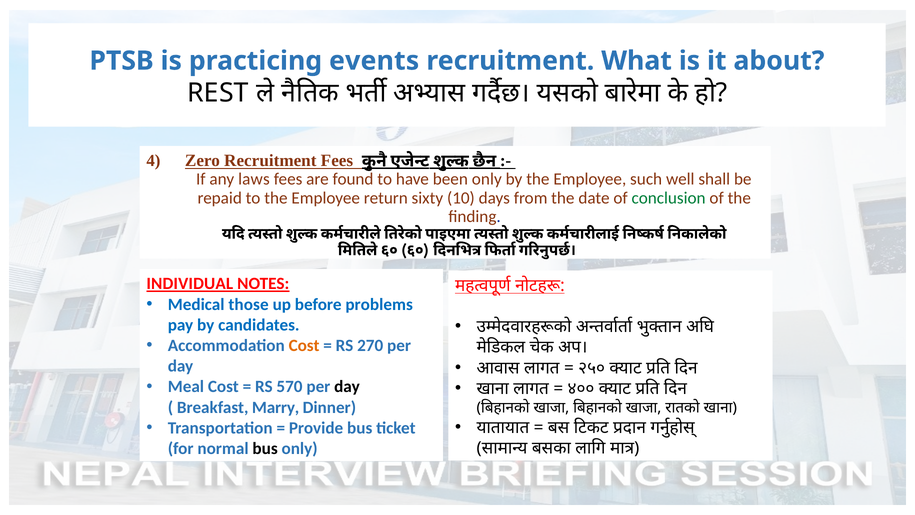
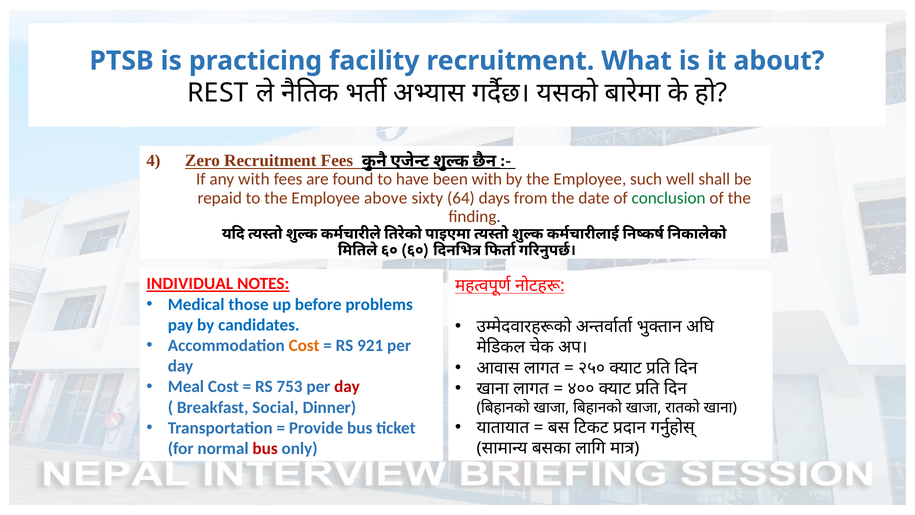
events: events -> facility (374, 61)
any laws: laws -> with (254, 179)
been only: only -> with (487, 179)
return: return -> above (386, 198)
10: 10 -> 64 (461, 198)
270: 270 -> 921 (370, 345)
570: 570 -> 753 (289, 387)
day colour: black -> red (347, 387)
Marry: Marry -> Social (275, 407)
bus colour: black -> red (265, 448)
